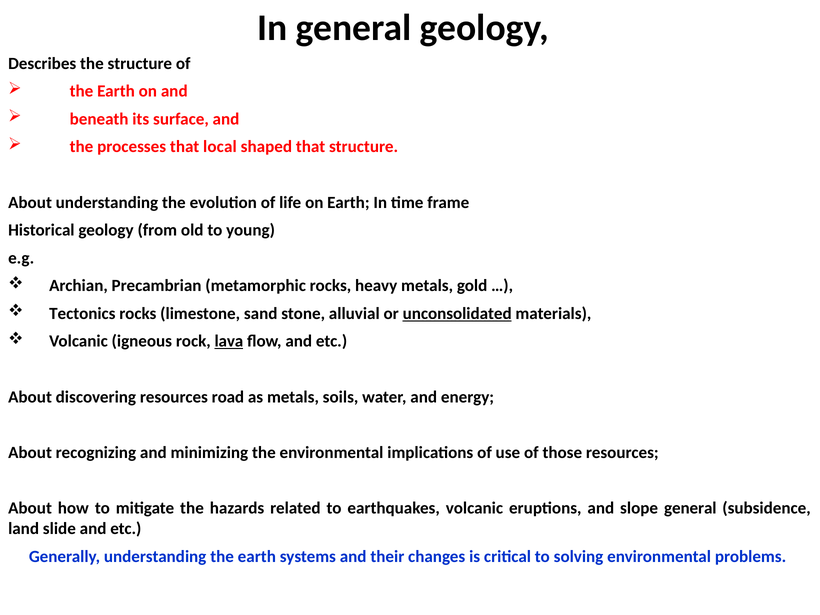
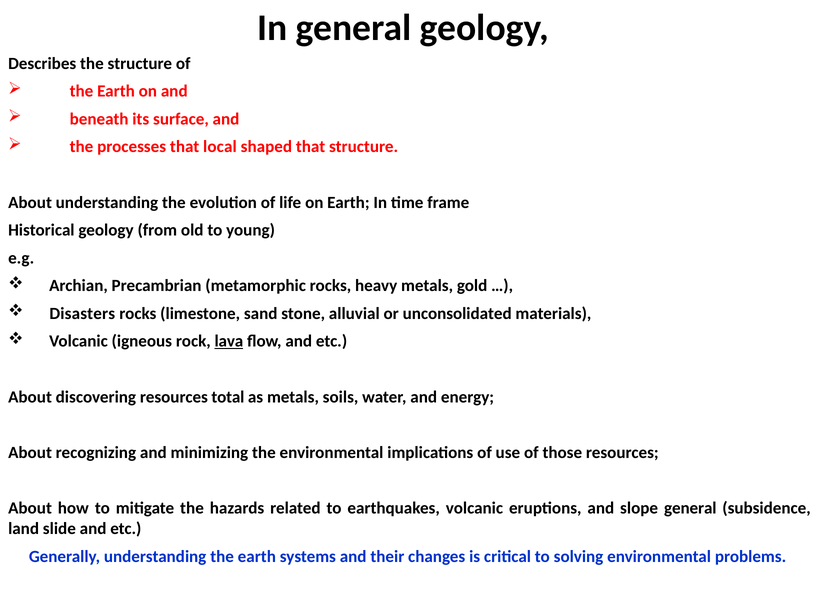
Tectonics: Tectonics -> Disasters (82, 314)
unconsolidated underline: present -> none (457, 314)
road: road -> total (228, 397)
